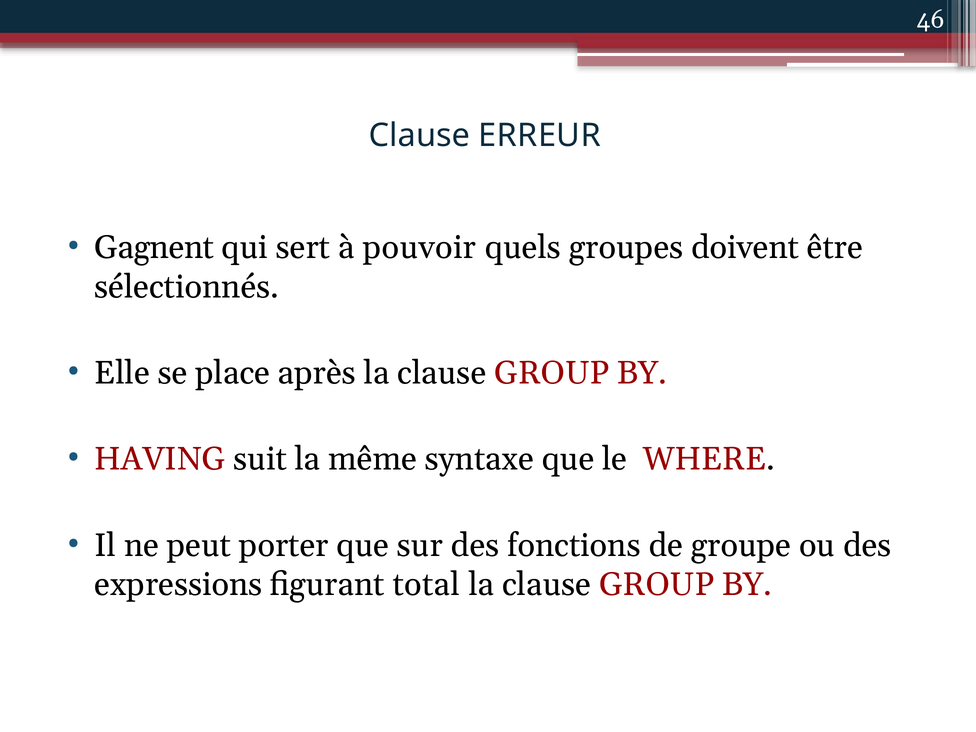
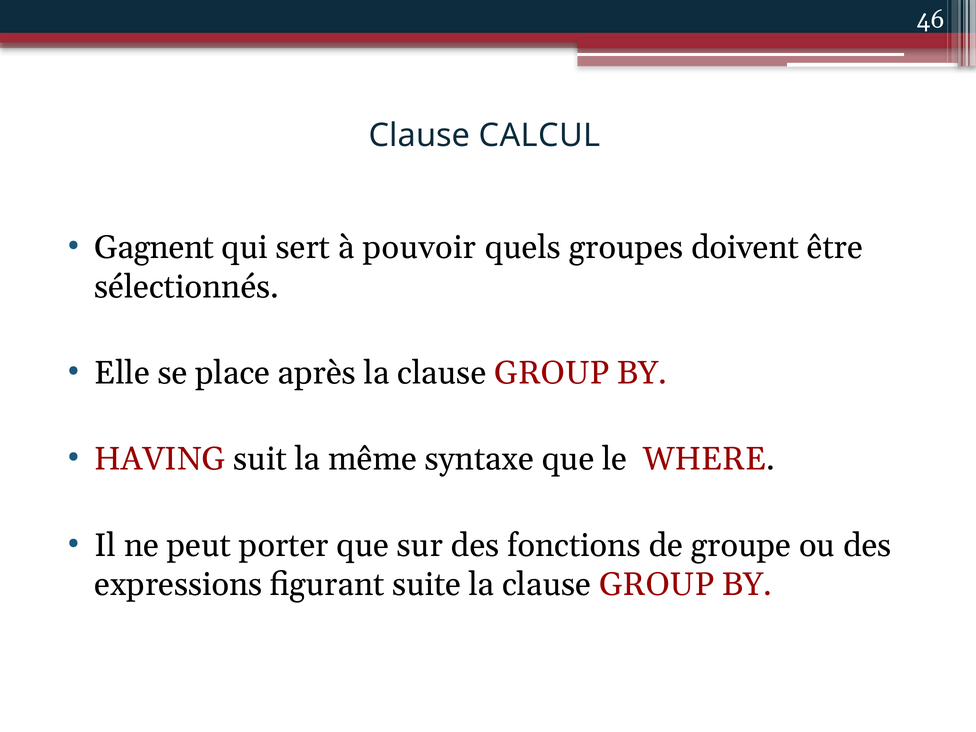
ERREUR: ERREUR -> CALCUL (540, 136)
total: total -> suite (427, 585)
